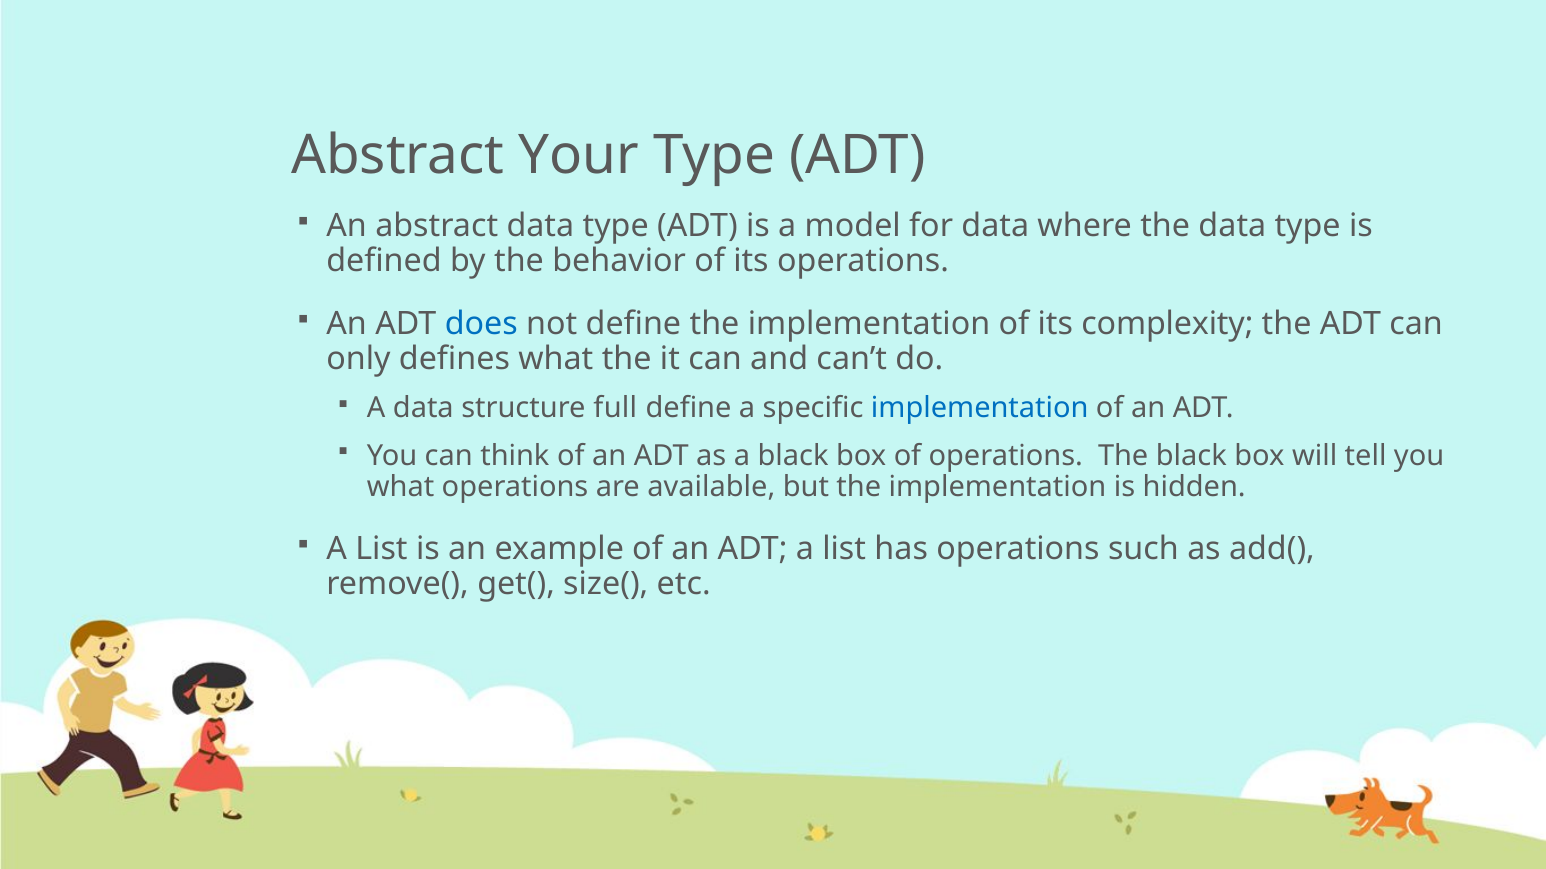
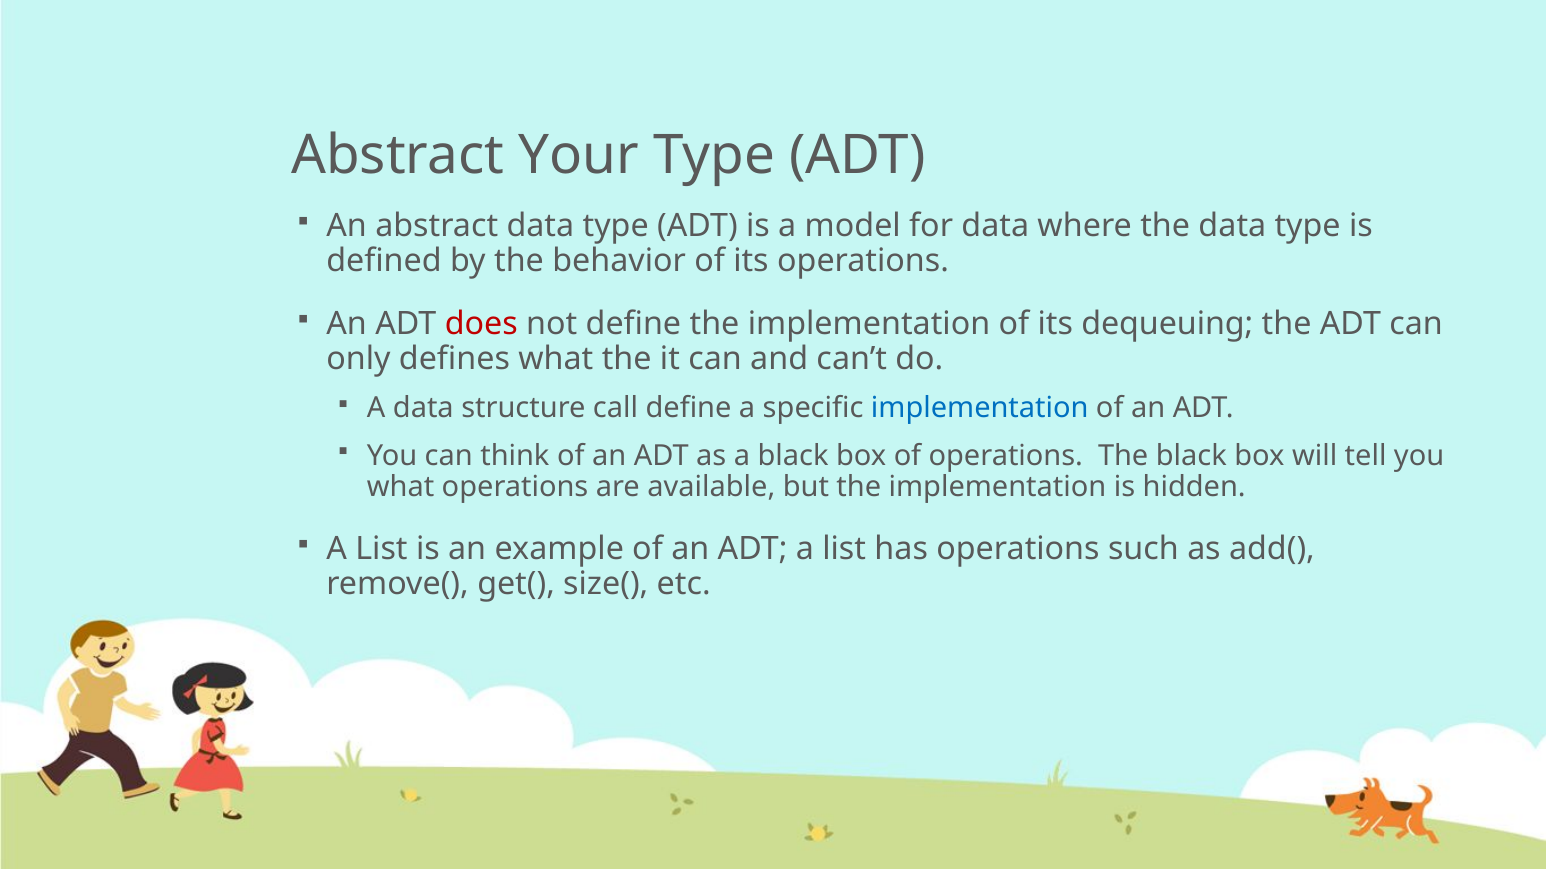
does colour: blue -> red (481, 324)
complexity: complexity -> dequeuing (1167, 324)
full: full -> call (615, 408)
